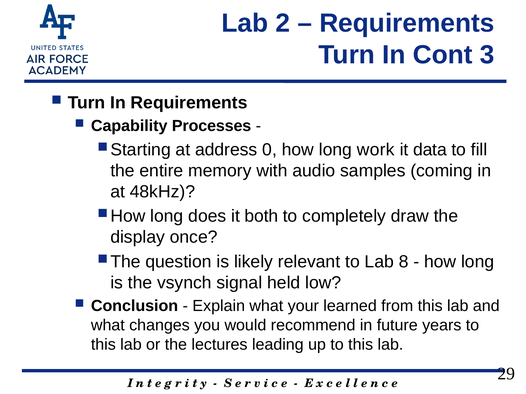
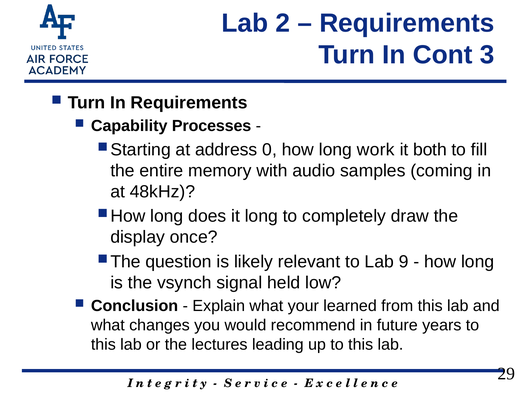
data: data -> both (430, 150)
it both: both -> long (261, 216)
8: 8 -> 9 (404, 262)
